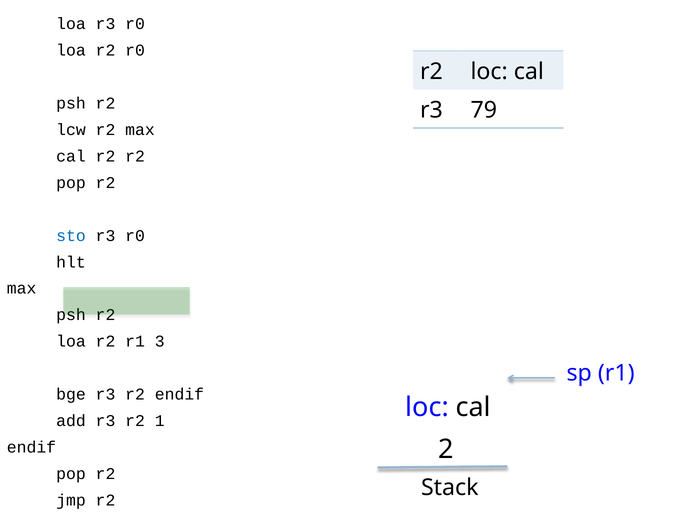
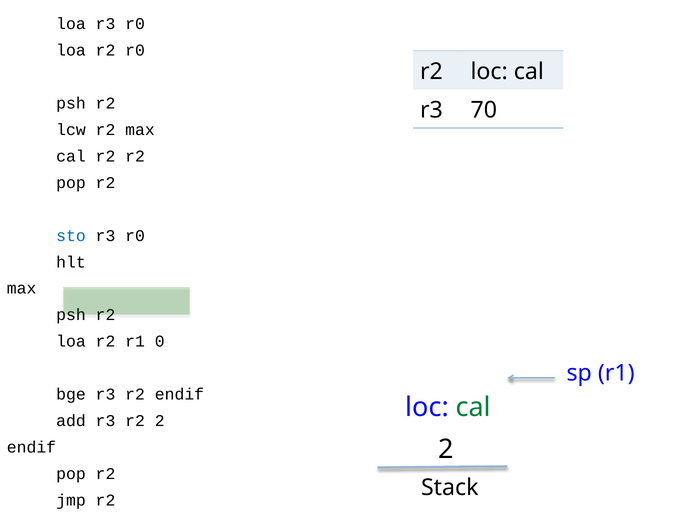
79: 79 -> 70 (484, 110)
3: 3 -> 0 (160, 342)
cal colour: black -> green (473, 407)
r2 1: 1 -> 2 (160, 421)
